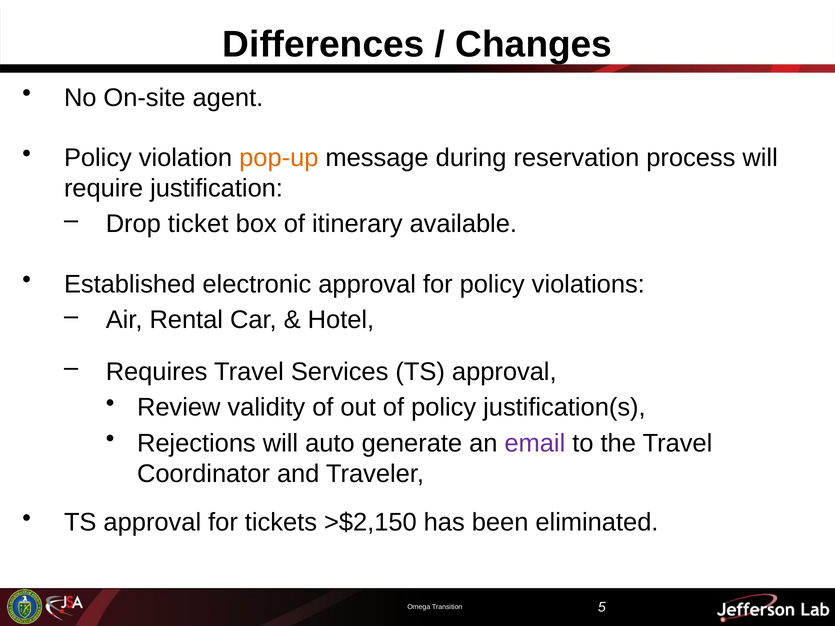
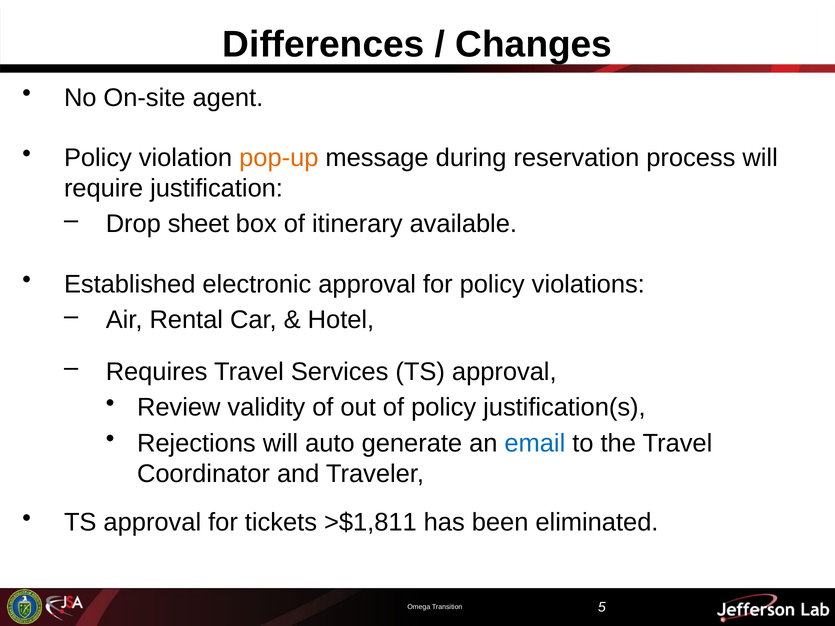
ticket: ticket -> sheet (198, 224)
email colour: purple -> blue (535, 443)
>$2,150: >$2,150 -> >$1,811 (370, 523)
